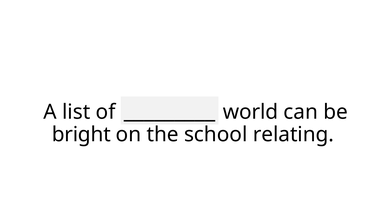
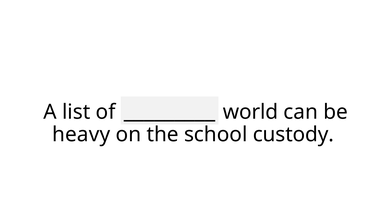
bright: bright -> heavy (81, 134)
relating: relating -> custody (293, 134)
